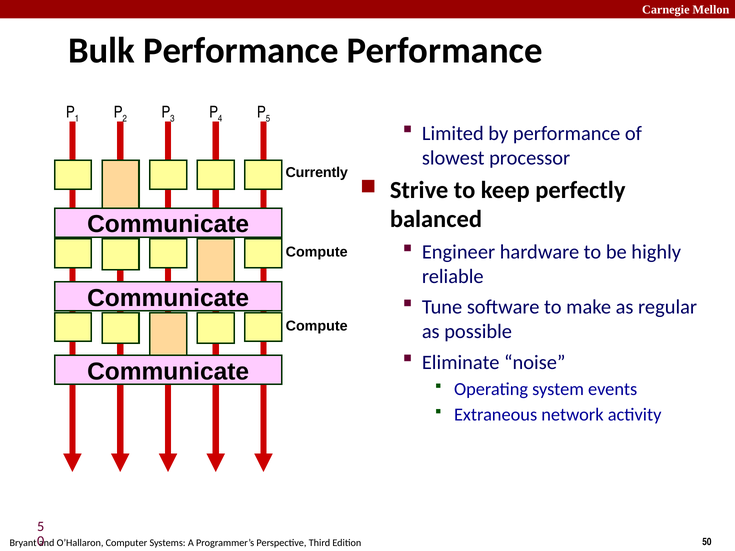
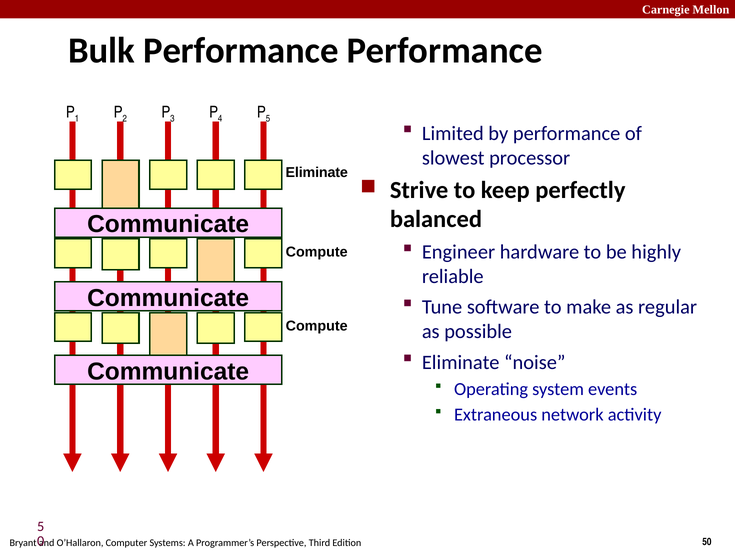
Currently: Currently -> Eliminate (317, 173)
